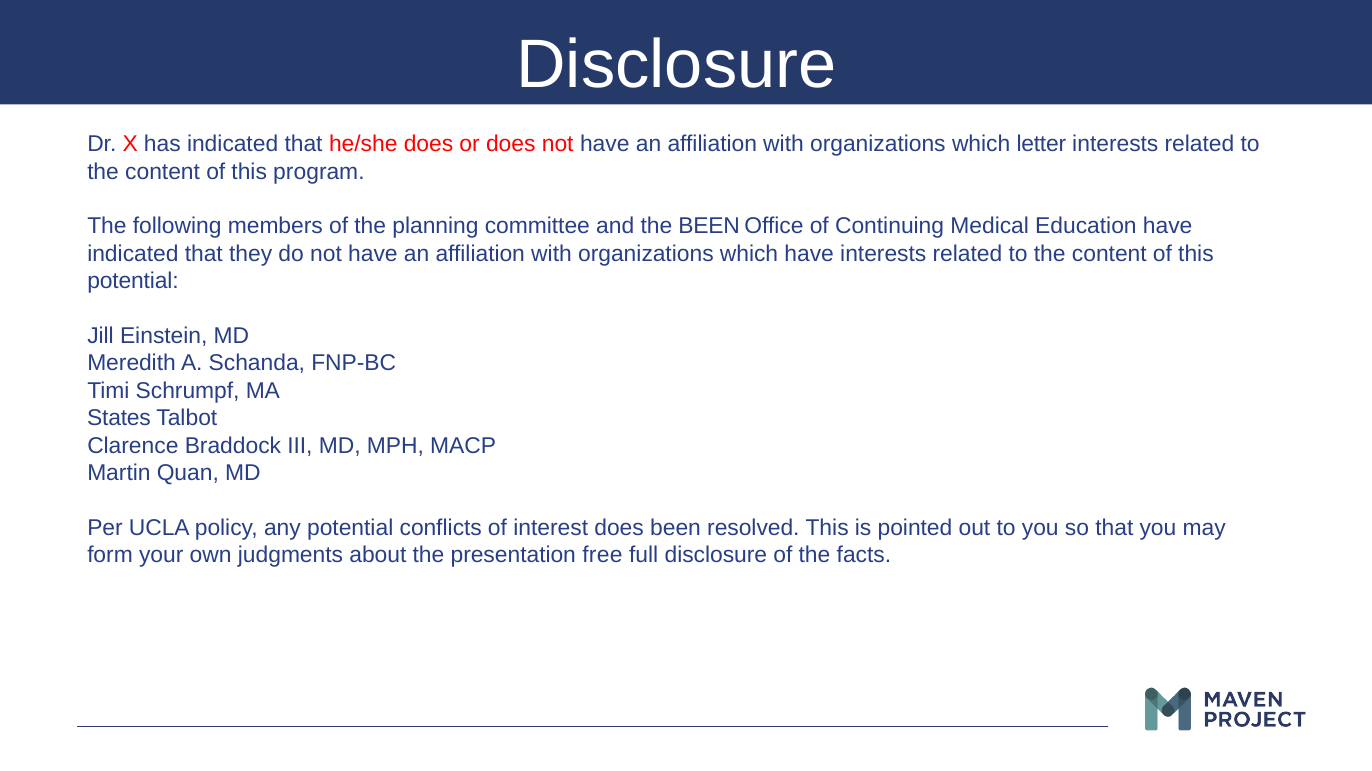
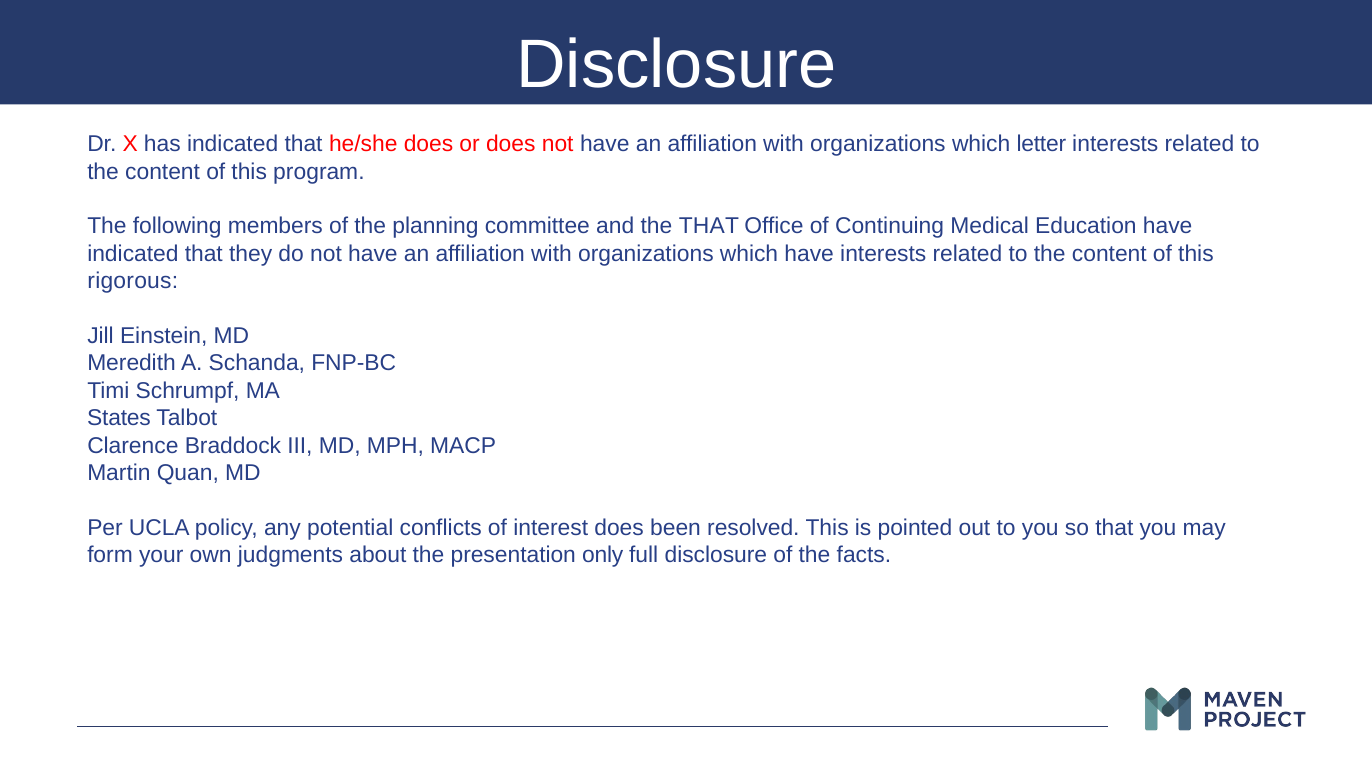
the BEEN: BEEN -> THAT (709, 227)
potential: potential -> rigorous (133, 282)
free: free -> only (603, 556)
